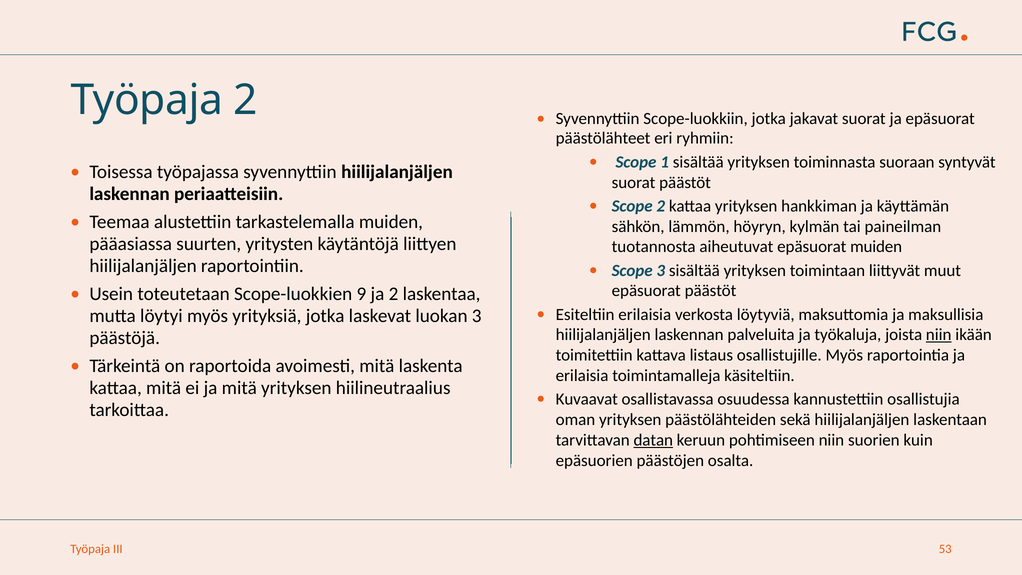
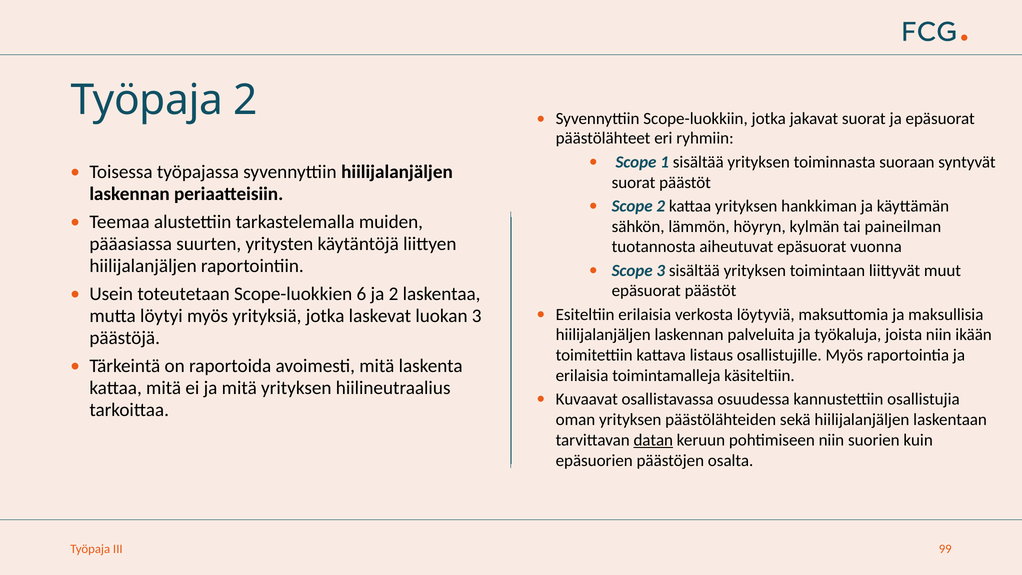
epäsuorat muiden: muiden -> vuonna (876, 247)
9: 9 -> 6 (361, 294)
niin underline: present -> none (939, 335)
53: 53 -> 99 (945, 549)
